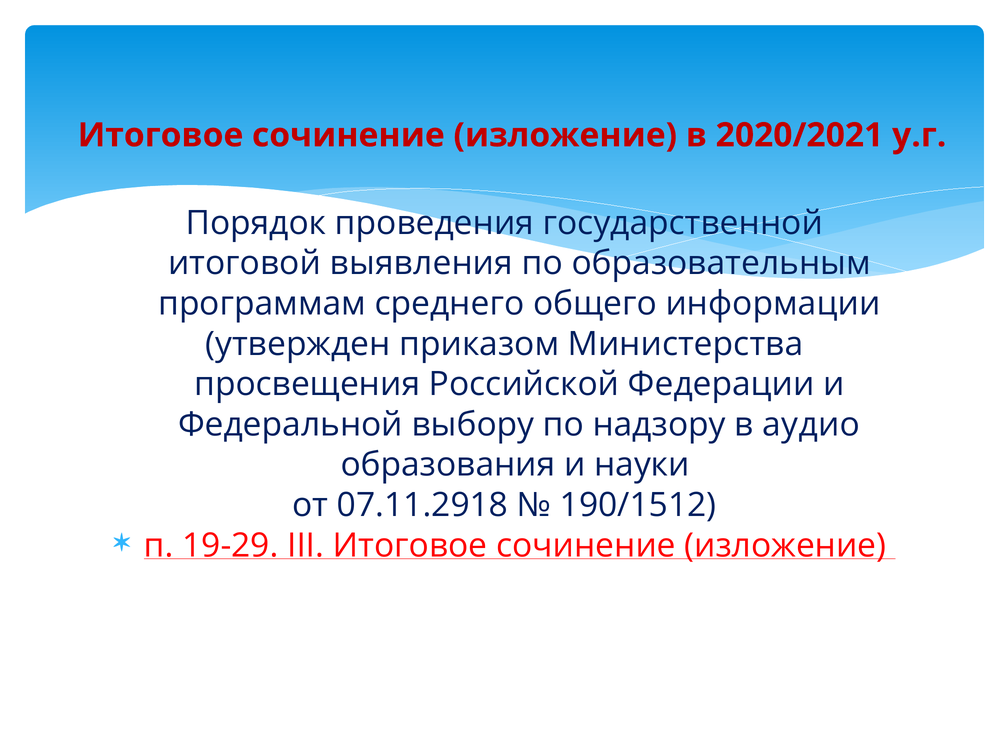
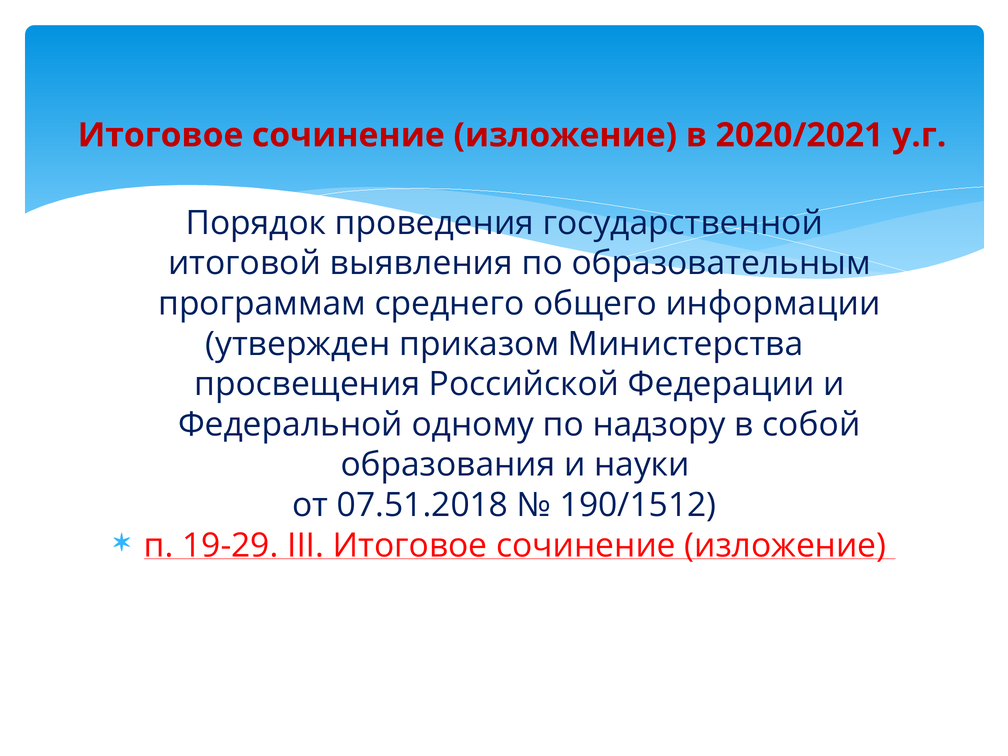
выбору: выбору -> одному (473, 425)
аудио: аудио -> собой (811, 425)
07.11.2918: 07.11.2918 -> 07.51.2018 (423, 505)
